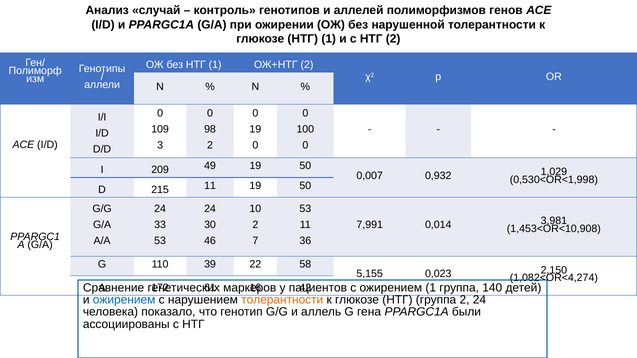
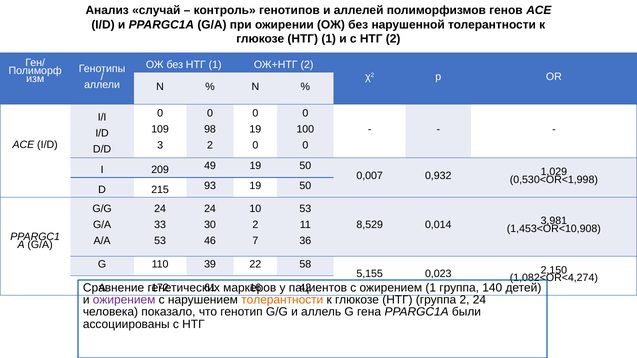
215 11: 11 -> 93 (210, 186)
7,991: 7,991 -> 8,529 (370, 225)
ожирением colour: blue -> purple (124, 300)
